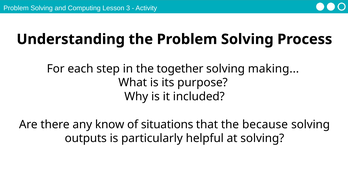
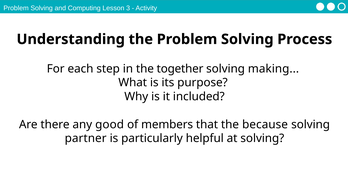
know: know -> good (110, 124)
situations: situations -> members (167, 124)
outputs: outputs -> partner (86, 138)
